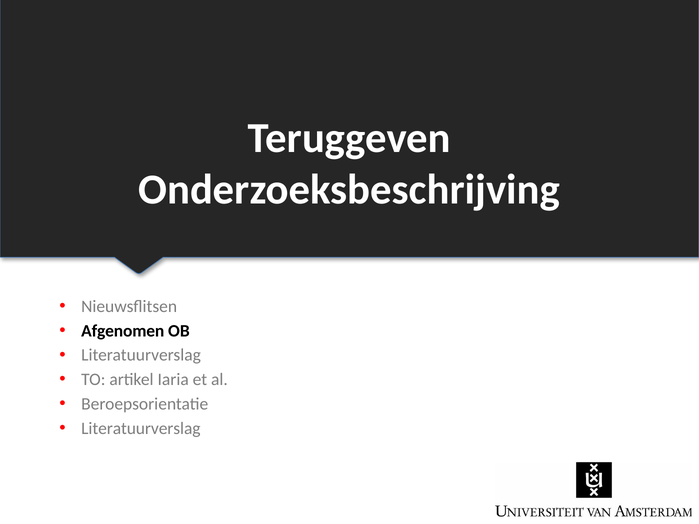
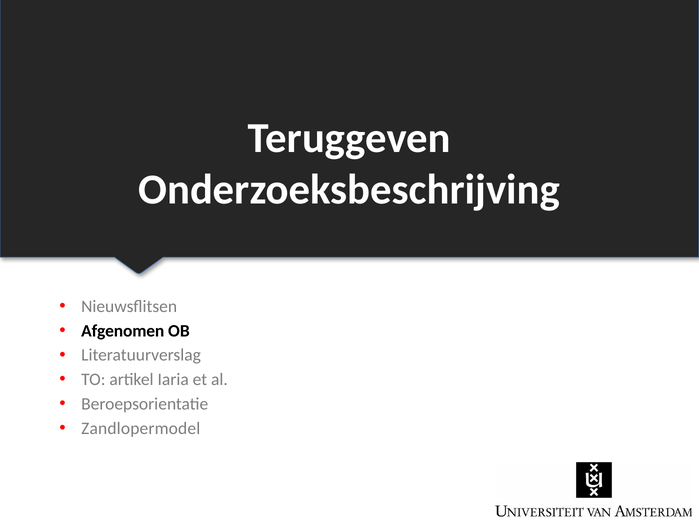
Literatuurverslag: Literatuurverslag -> Zandlopermodel (141, 429)
